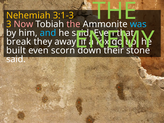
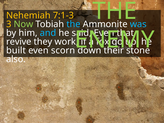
3:1-3: 3:1-3 -> 7:1-3 (63, 15)
Now colour: pink -> light green (23, 24)
the colour: pink -> light blue (73, 24)
break: break -> revive (19, 42)
away: away -> work (66, 42)
said: said -> also (16, 59)
